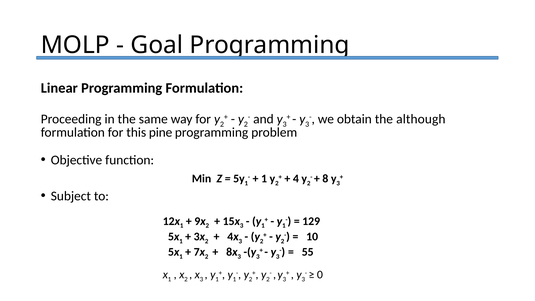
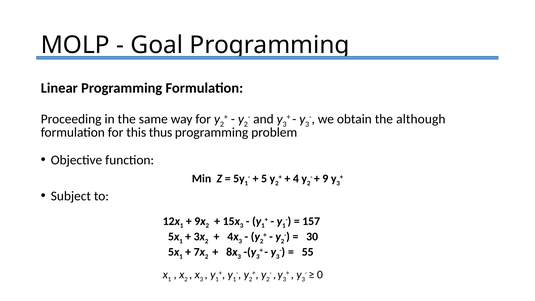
pine: pine -> thus (161, 132)
1: 1 -> 5 (264, 179)
8: 8 -> 9 (325, 179)
129: 129 -> 157 (311, 221)
10: 10 -> 30 (312, 237)
